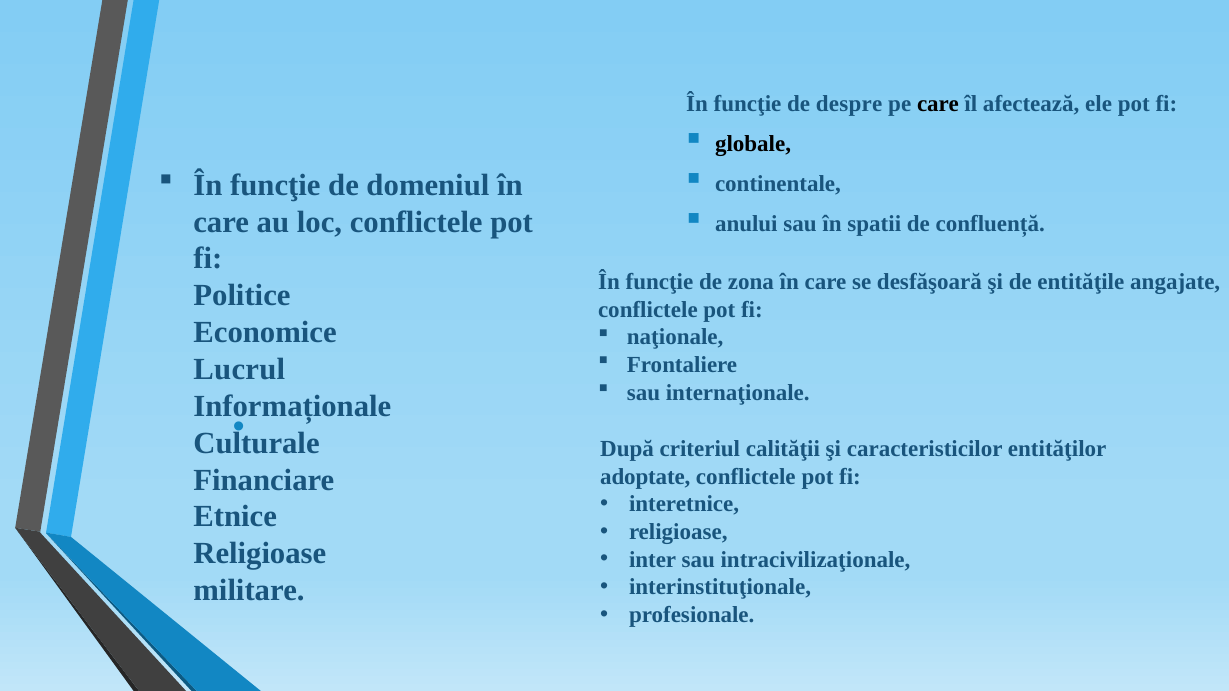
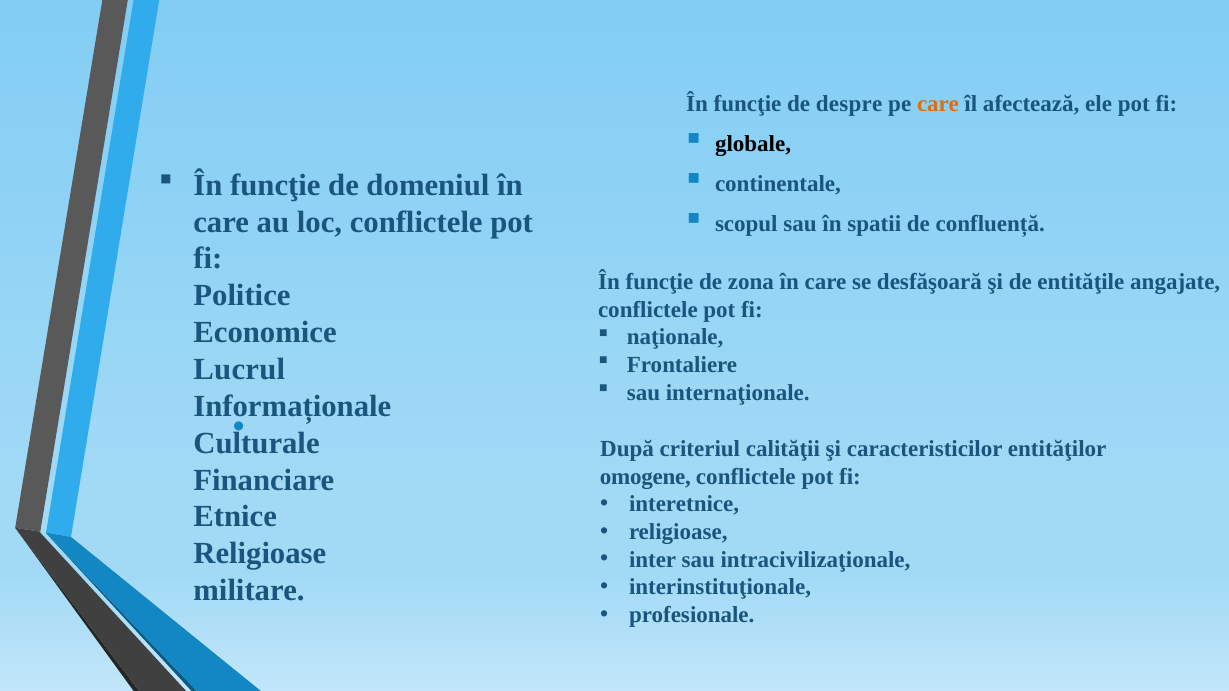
care colour: black -> orange (938, 104)
anului: anului -> scopul (746, 224)
adoptate: adoptate -> omogene (645, 477)
